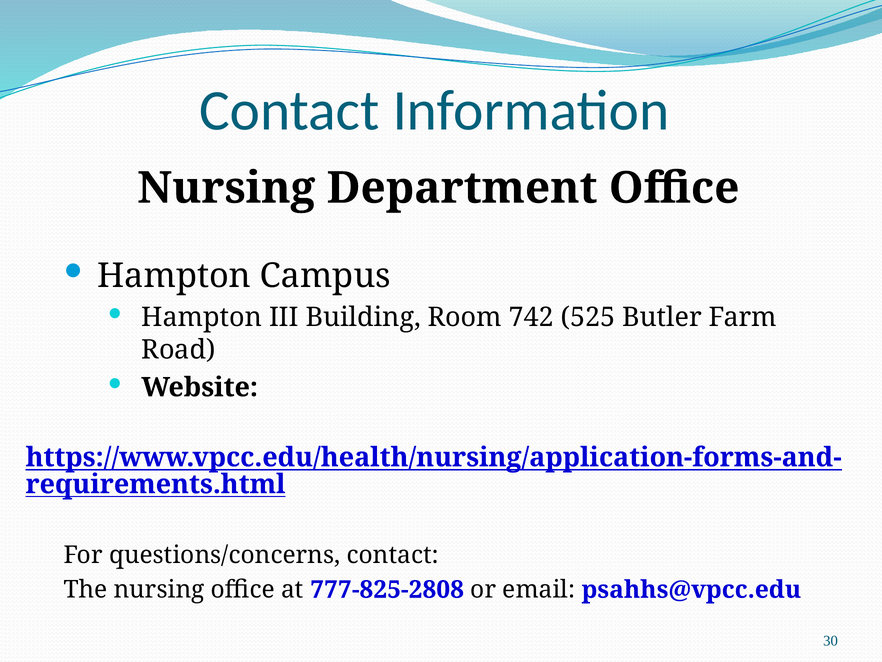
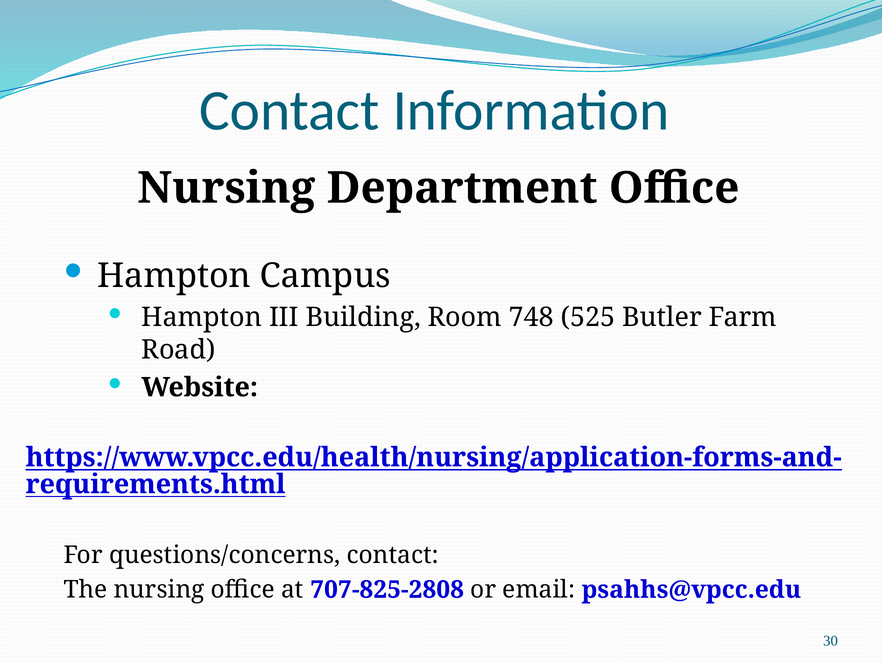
742: 742 -> 748 (531, 317)
777-825-2808: 777-825-2808 -> 707-825-2808 (387, 589)
